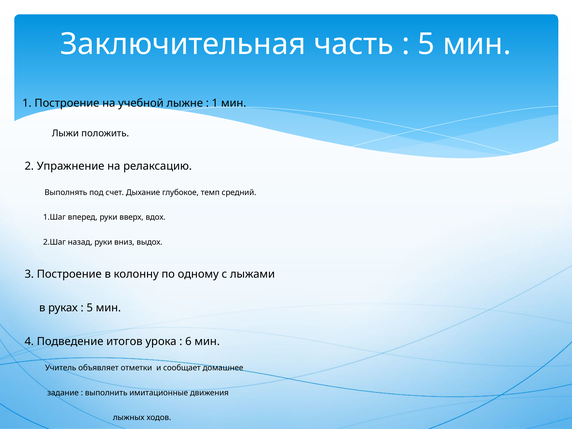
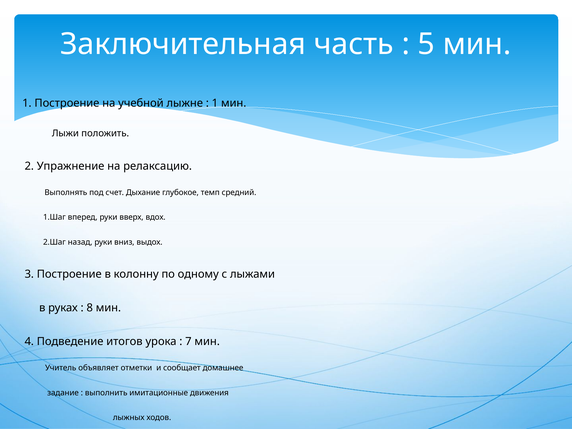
5: 5 -> 8 (90, 308)
6: 6 -> 7 (188, 342)
